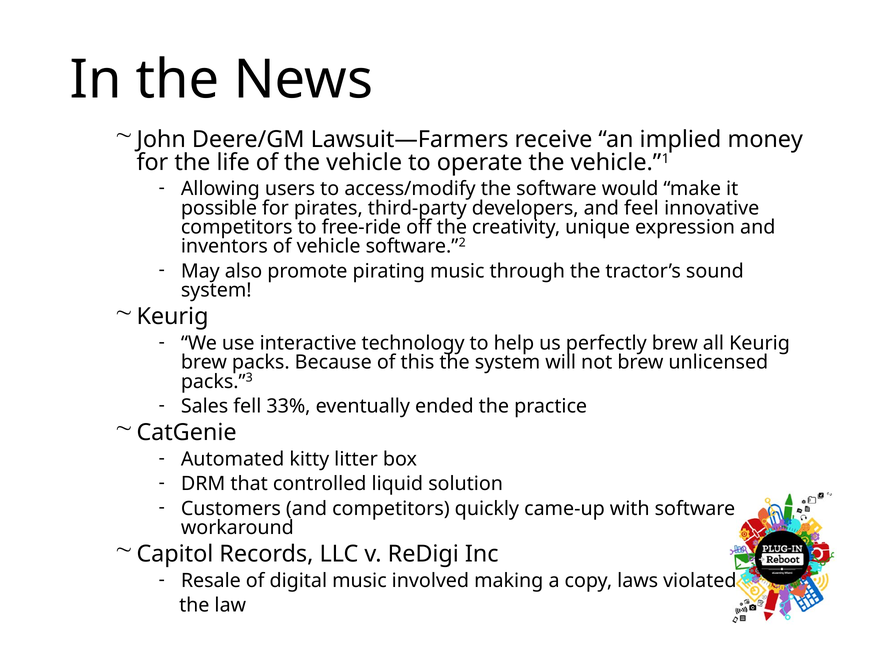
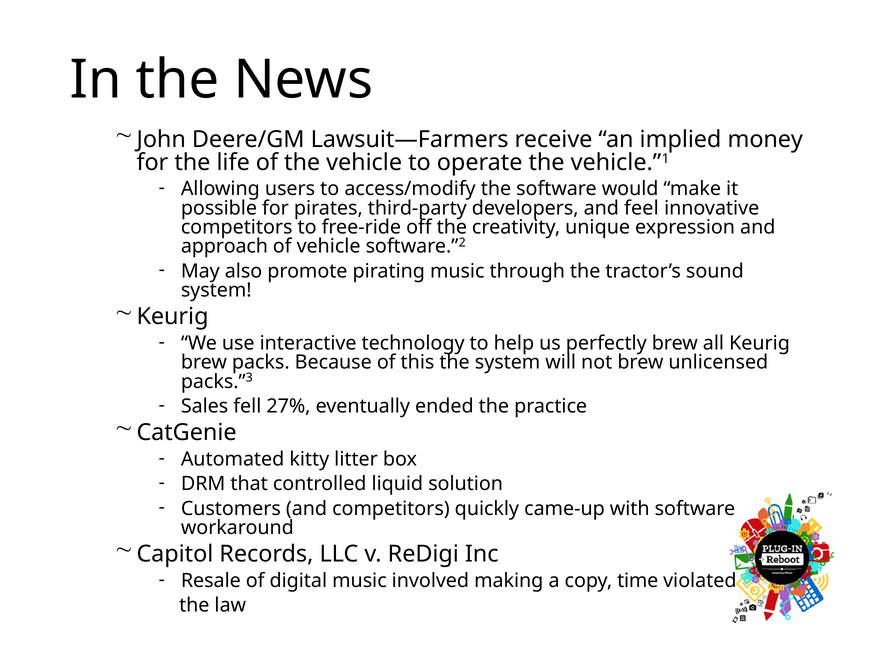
inventors: inventors -> approach (224, 246)
33%: 33% -> 27% (288, 406)
laws: laws -> time (638, 581)
